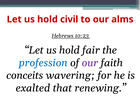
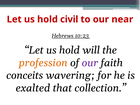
alms: alms -> near (122, 19)
fair: fair -> will (91, 50)
profession colour: blue -> orange (43, 63)
renewing: renewing -> collection (100, 88)
